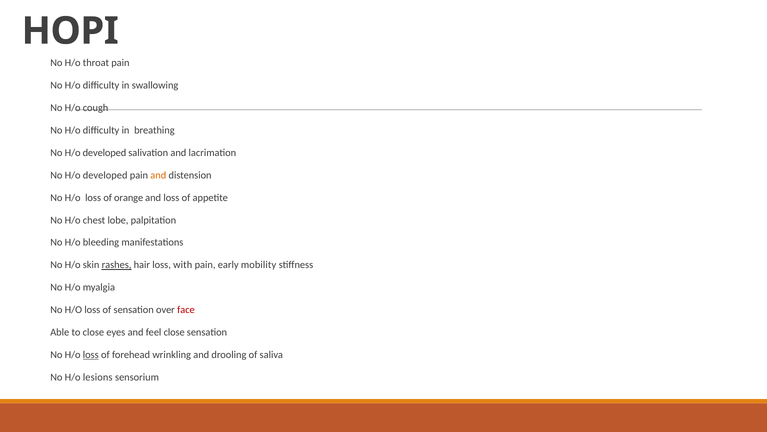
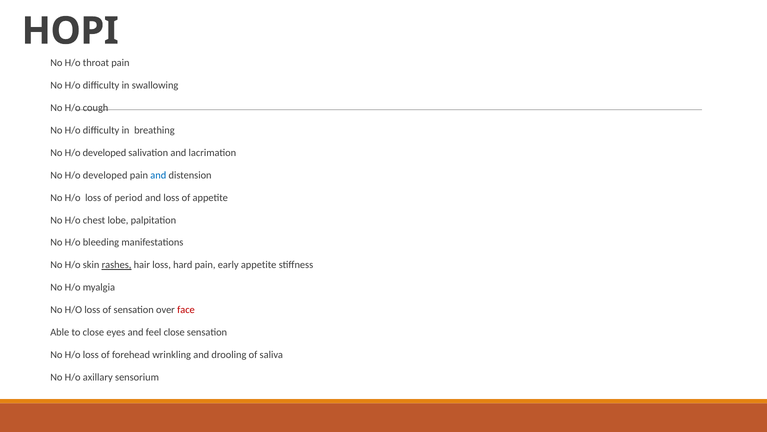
and colour: orange -> blue (158, 175)
orange: orange -> period (129, 197)
with: with -> hard (183, 265)
early mobility: mobility -> appetite (259, 265)
loss underline: present -> none (91, 354)
lesions: lesions -> axillary (98, 377)
